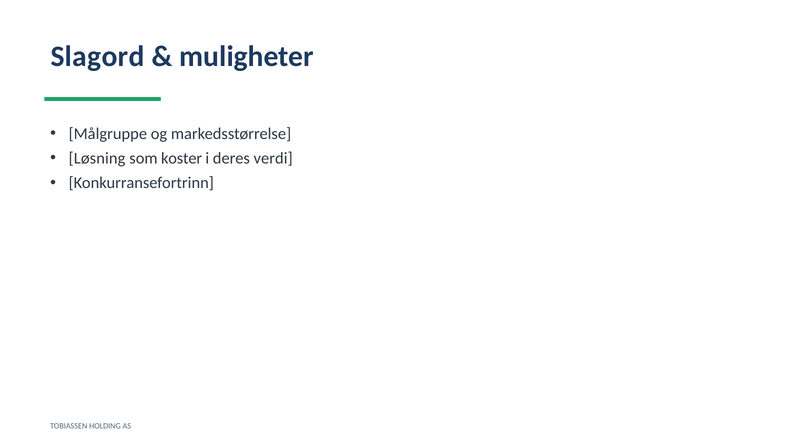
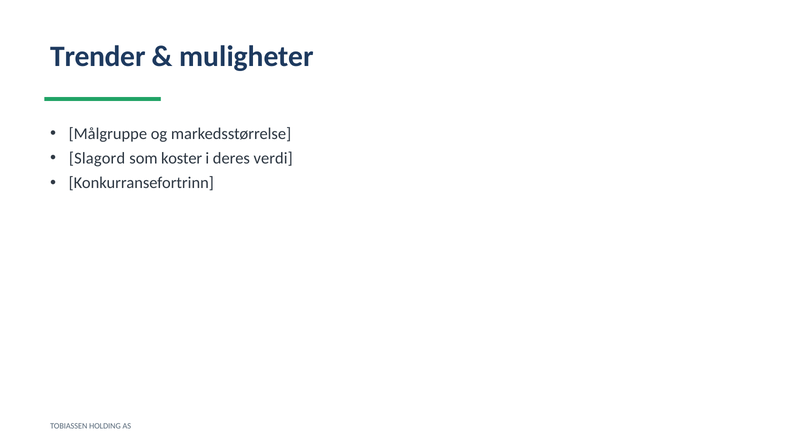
Slagord: Slagord -> Trender (98, 56)
Løsning: Løsning -> Slagord (97, 158)
